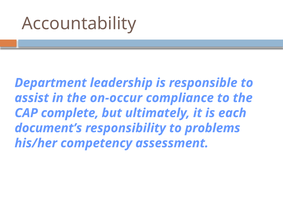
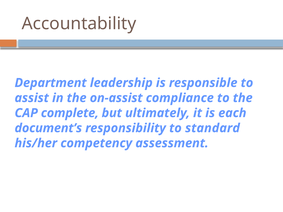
on-occur: on-occur -> on-assist (116, 98)
problems: problems -> standard (213, 128)
